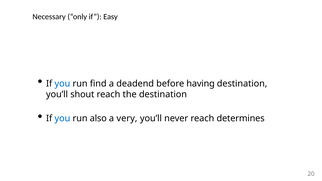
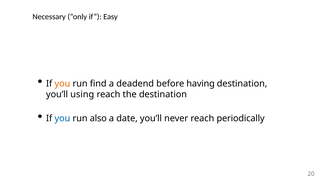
you colour: blue -> orange (62, 84)
shout: shout -> using (82, 95)
very: very -> date (127, 119)
determines: determines -> periodically (241, 119)
